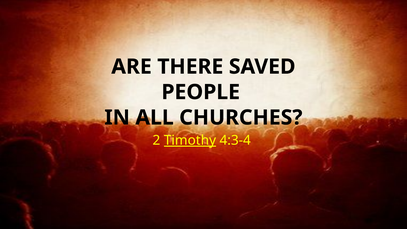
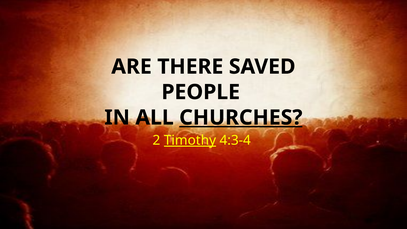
CHURCHES underline: none -> present (241, 118)
